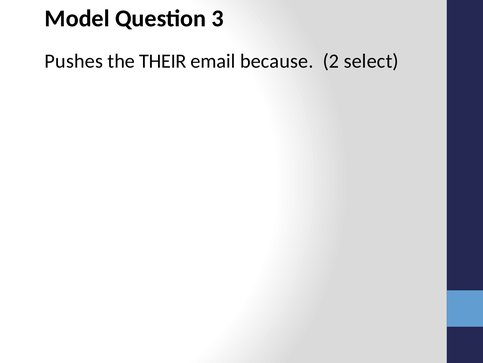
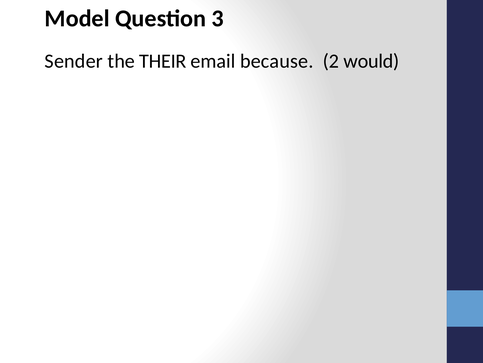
Pushes: Pushes -> Sender (74, 61)
select: select -> would (371, 61)
